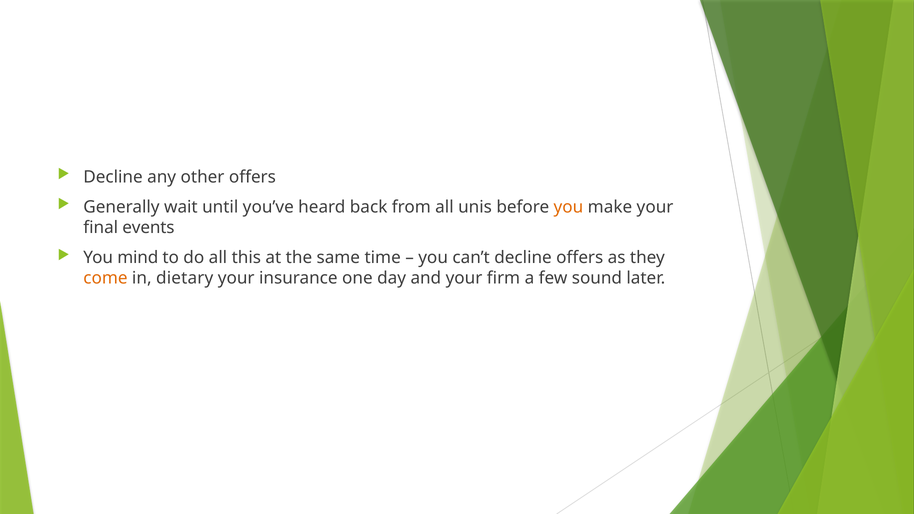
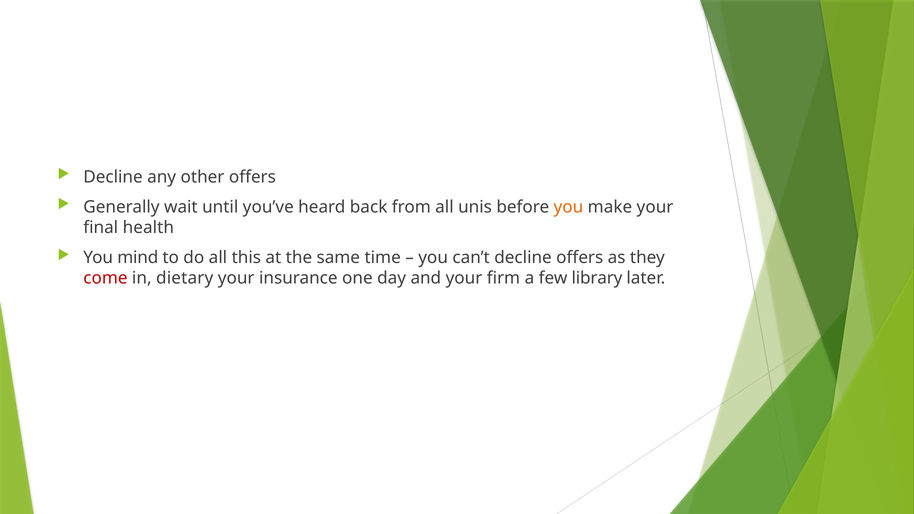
events: events -> health (148, 228)
come colour: orange -> red (105, 278)
sound: sound -> library (597, 278)
